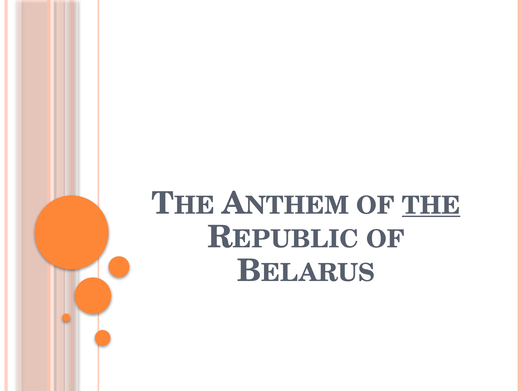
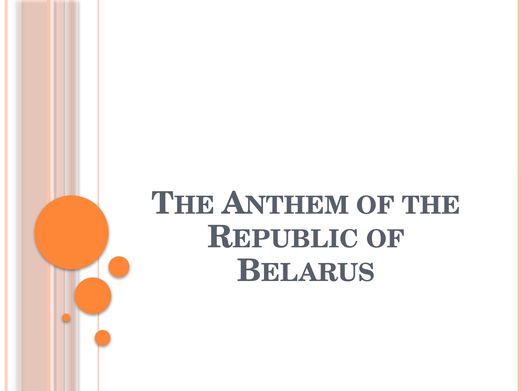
THE underline: present -> none (431, 205)
